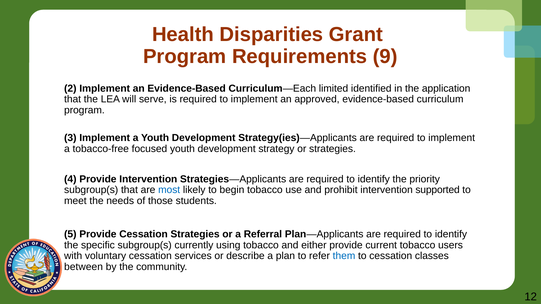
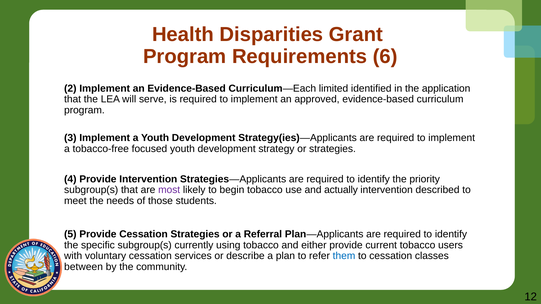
9: 9 -> 6 (385, 56)
most colour: blue -> purple (169, 190)
prohibit: prohibit -> actually (341, 190)
supported: supported -> described (438, 190)
